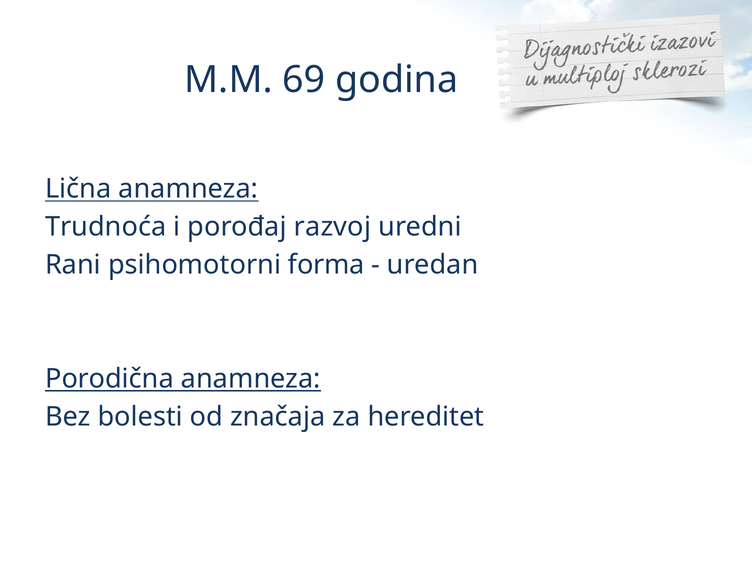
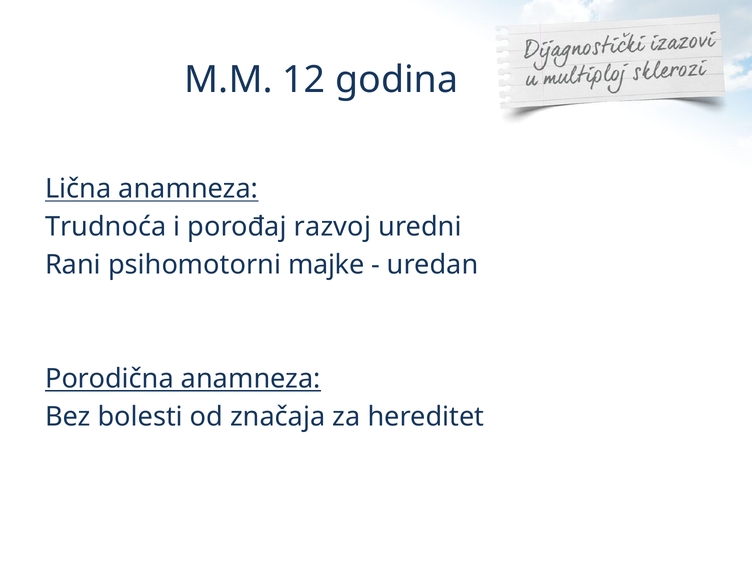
69: 69 -> 12 (304, 80)
forma: forma -> majke (326, 265)
